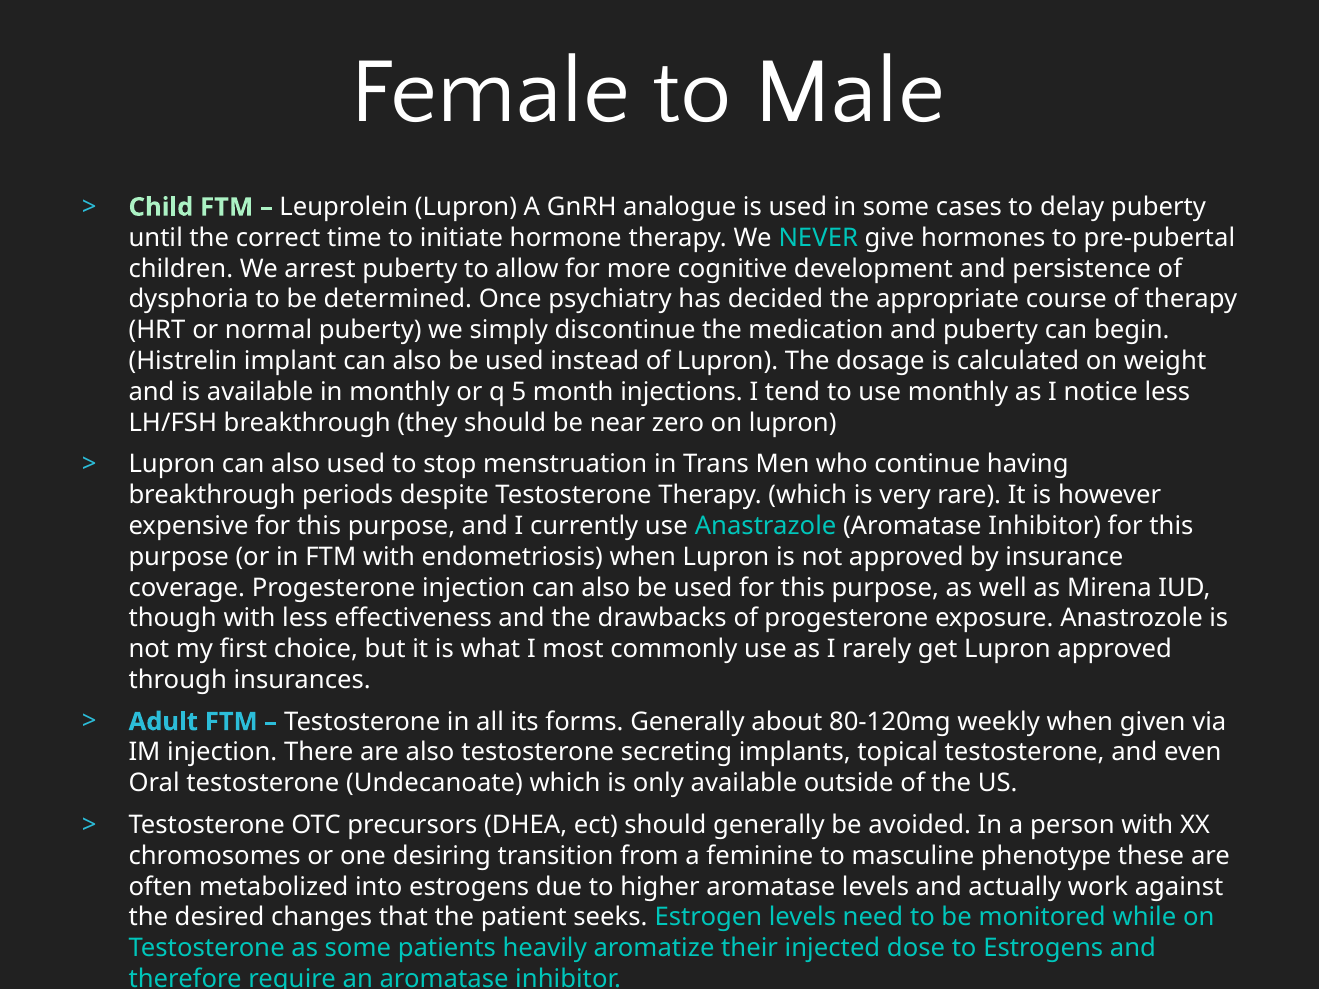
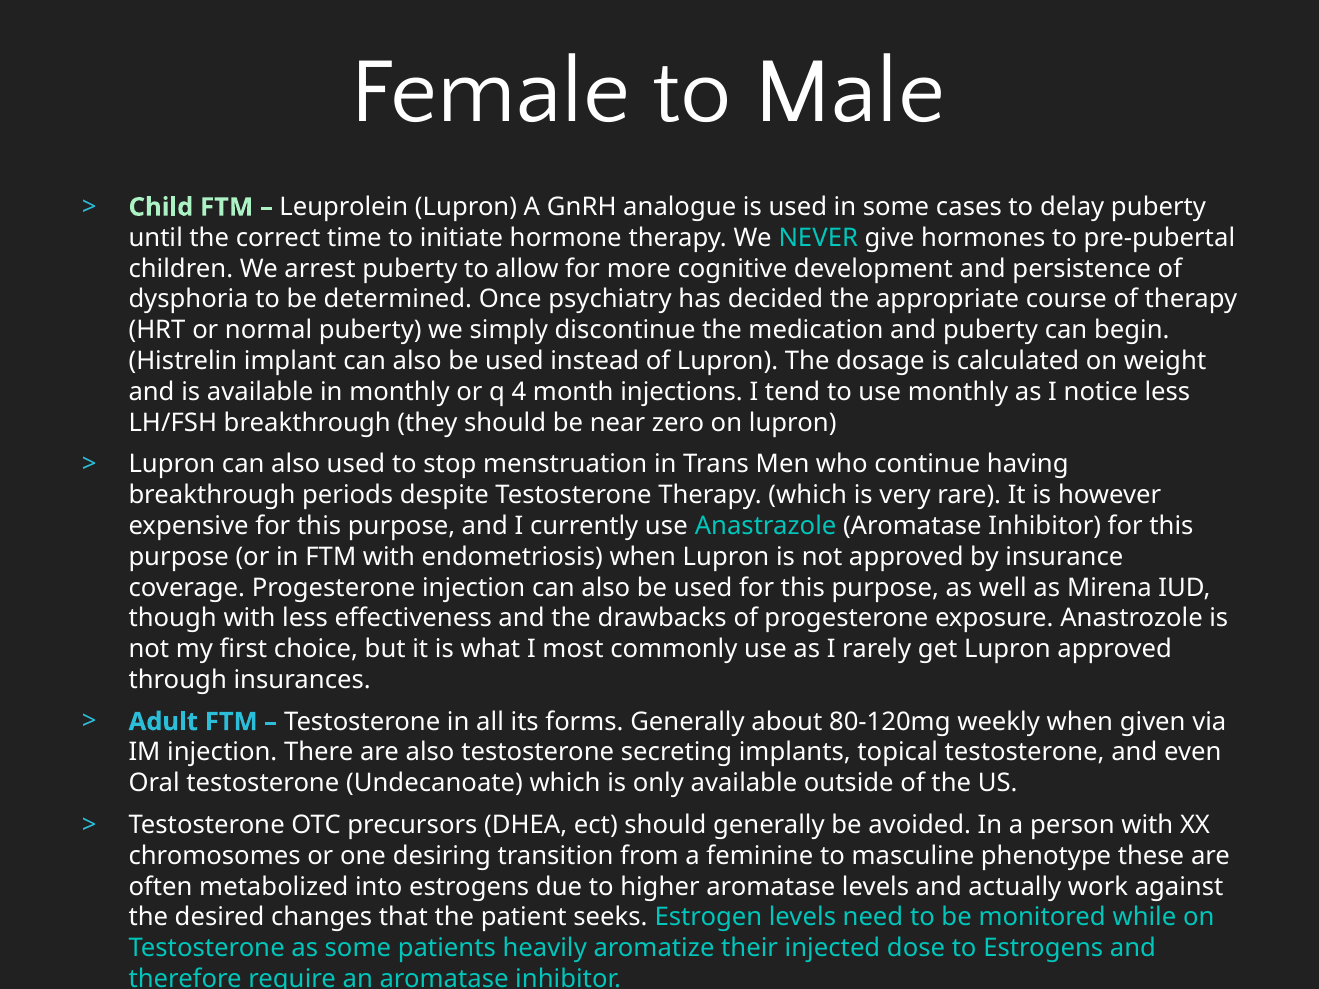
5: 5 -> 4 (519, 392)
